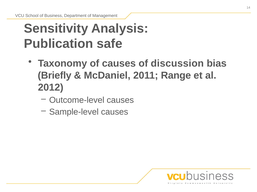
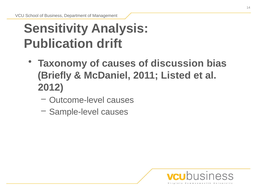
safe: safe -> drift (109, 44)
Range: Range -> Listed (176, 76)
